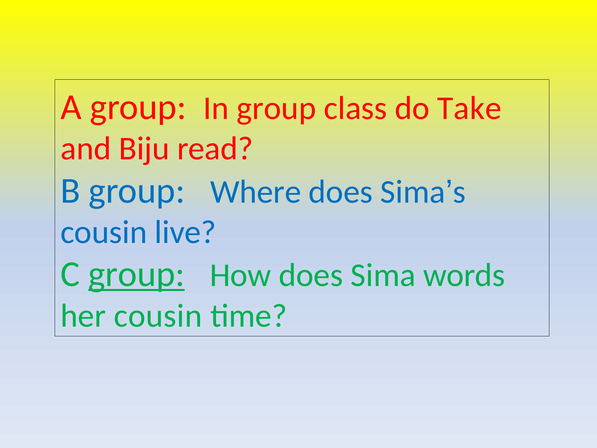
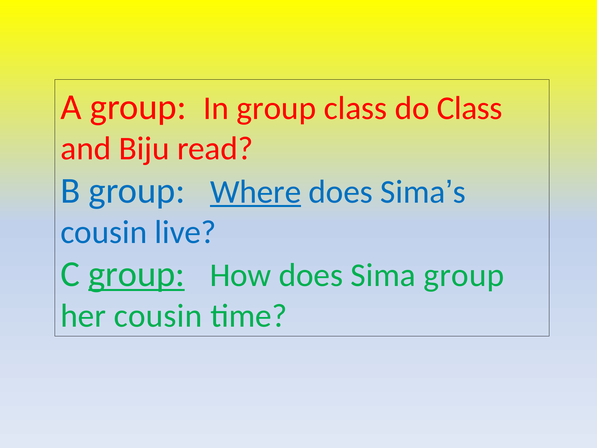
do Take: Take -> Class (470, 108)
Where underline: none -> present (256, 192)
Sima words: words -> group (464, 275)
